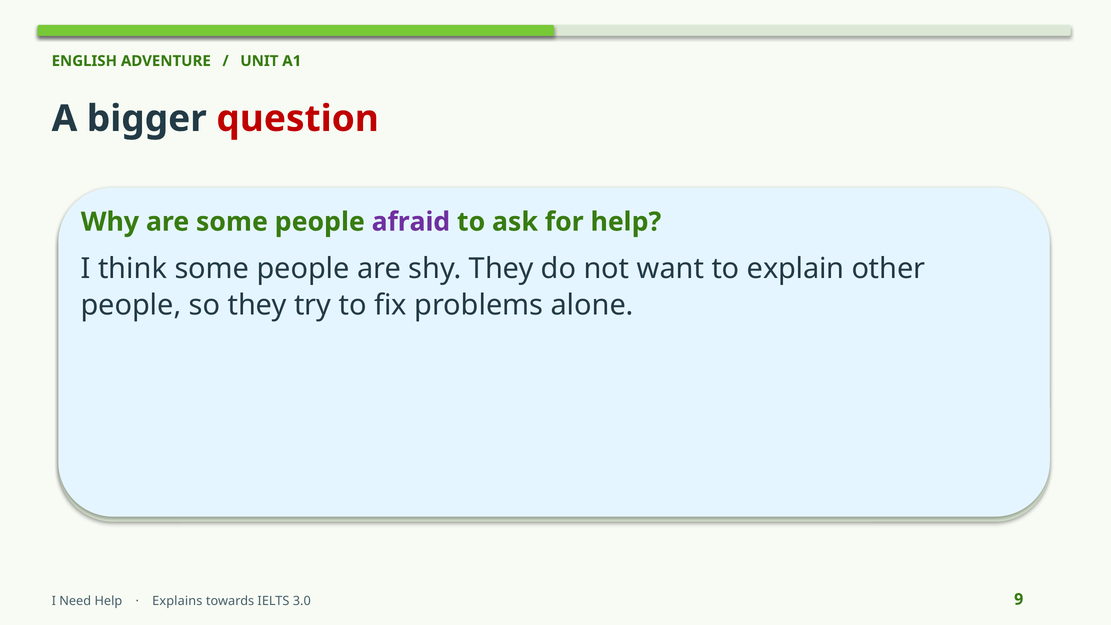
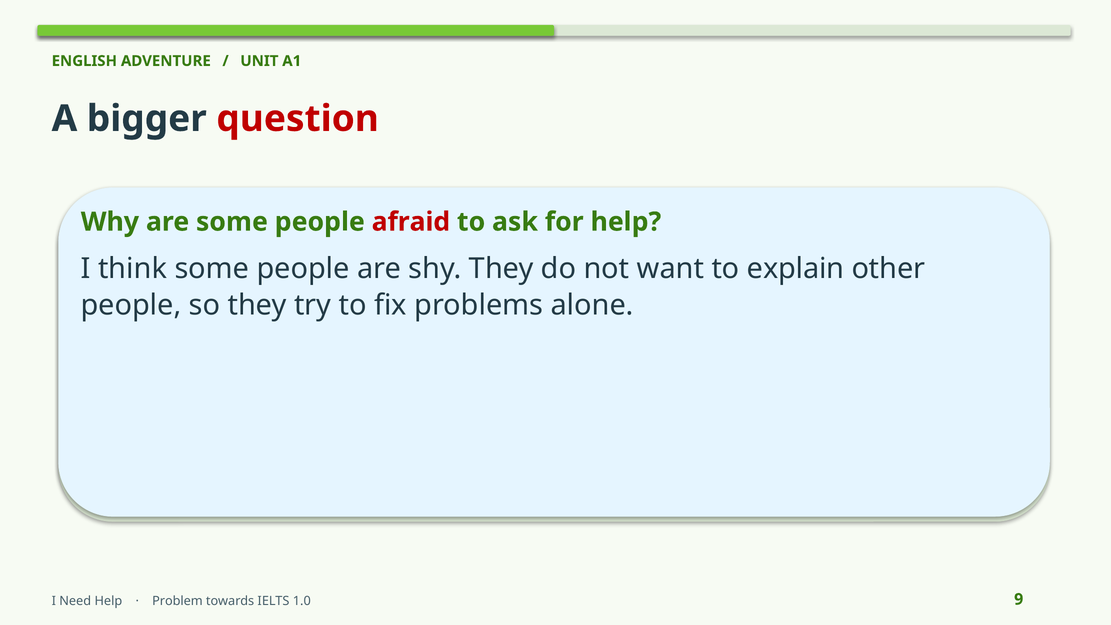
afraid colour: purple -> red (411, 222)
Explains: Explains -> Problem (177, 601)
3.0: 3.0 -> 1.0 (302, 601)
